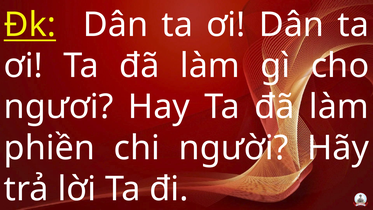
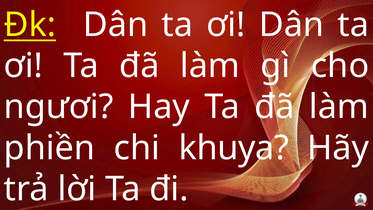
người: người -> khuya (234, 148)
